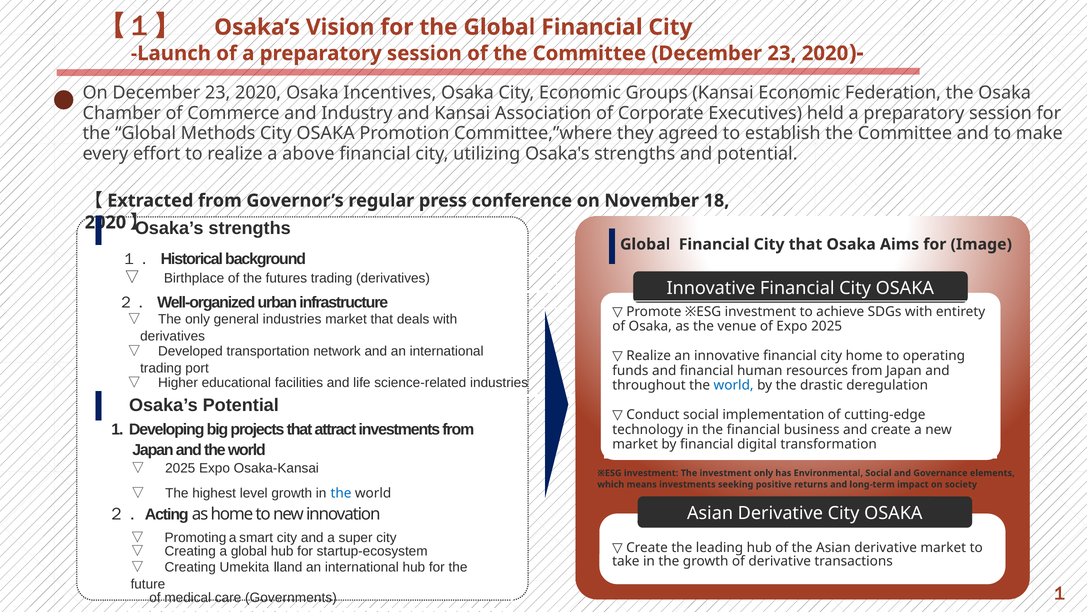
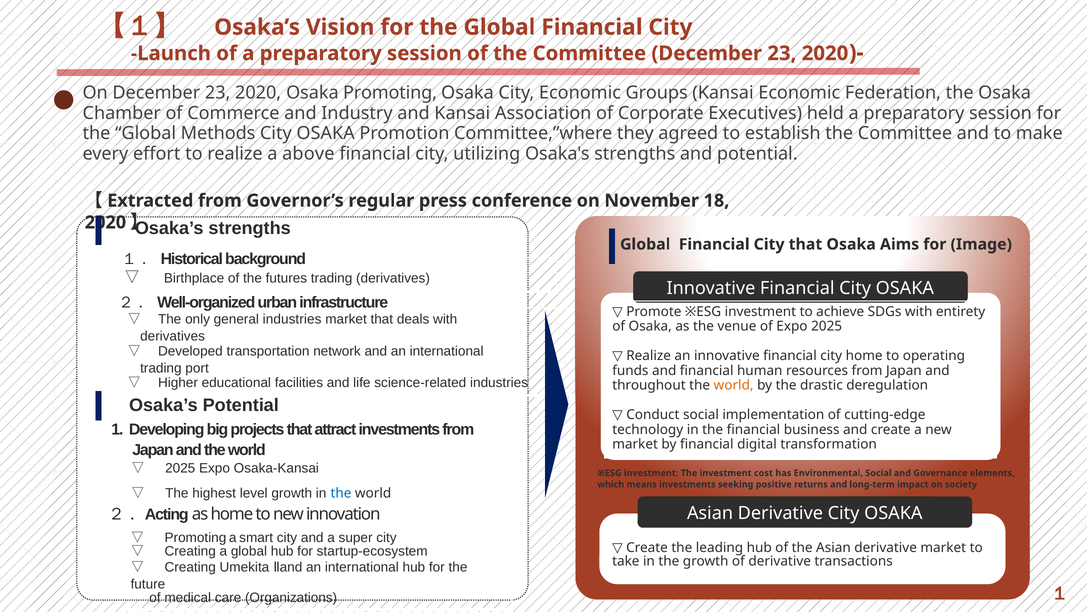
Osaka Incentives: Incentives -> Promoting (390, 93)
world colour: blue -> orange (734, 385)
investment only: only -> cost (763, 473)
Governments: Governments -> Organizations (291, 597)
